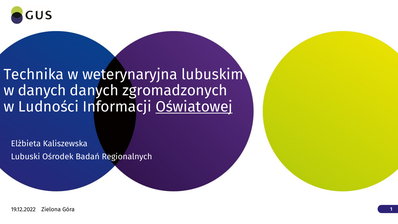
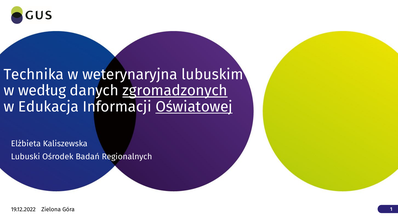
w danych: danych -> według (42, 90)
zgromadzonych underline: none -> present (175, 90)
Ludności: Ludności -> Edukacja (49, 107)
